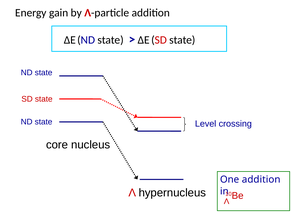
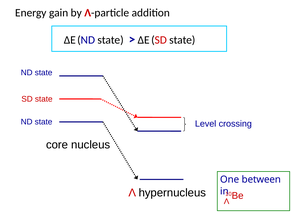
One addition: addition -> between (261, 180)
